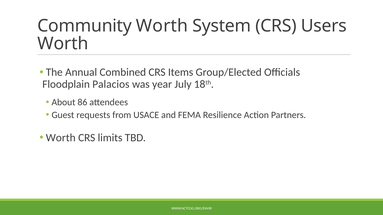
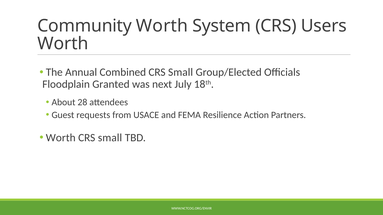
Combined CRS Items: Items -> Small (181, 72)
Palacios: Palacios -> Granted (111, 84)
year: year -> next (162, 84)
86: 86 -> 28 (82, 102)
limits: limits -> small (110, 138)
